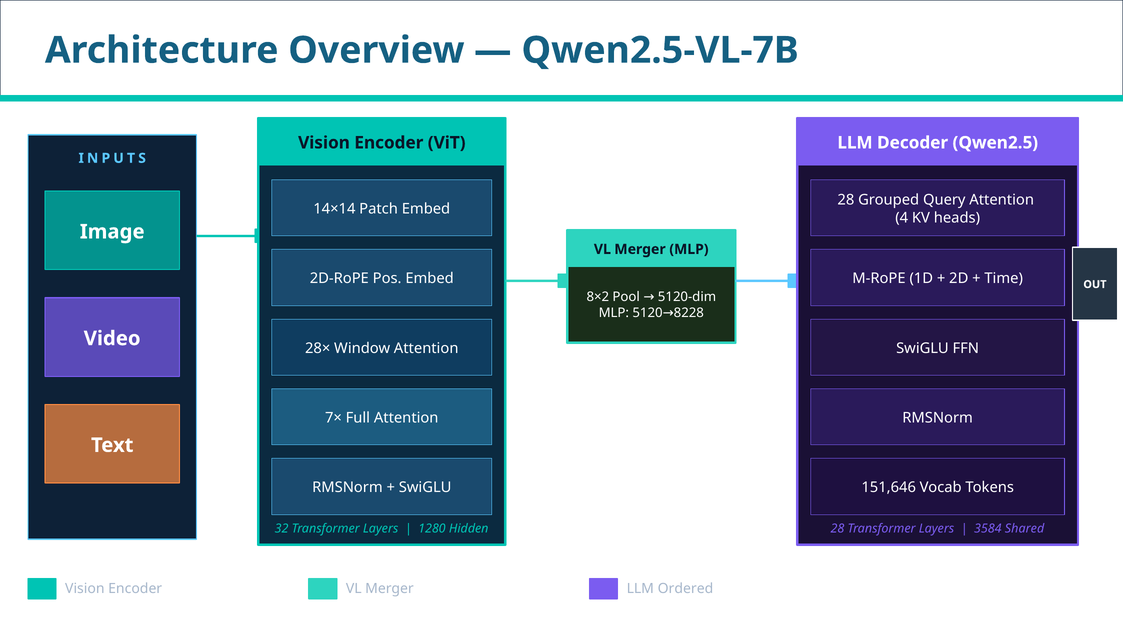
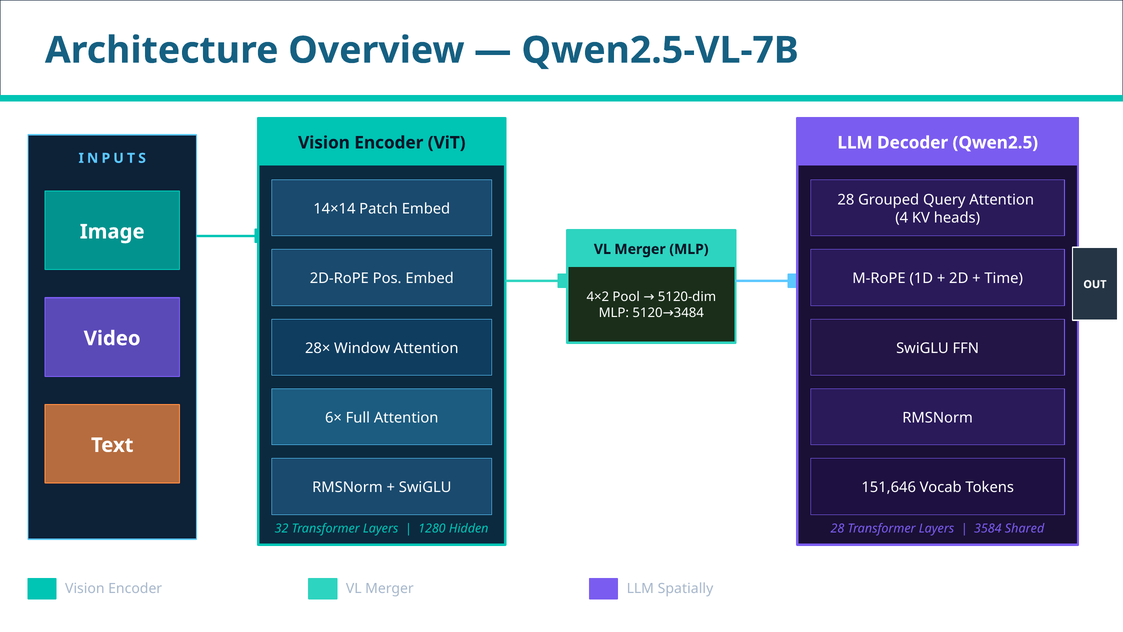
8×2: 8×2 -> 4×2 (598, 297)
8228: 8228 -> 3484 (689, 313)
7×: 7× -> 6× (333, 418)
Ordered: Ordered -> Spatially (685, 588)
